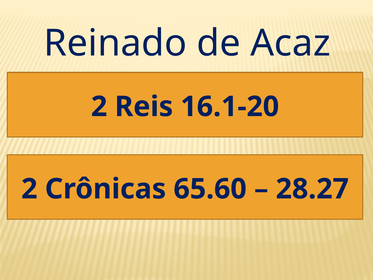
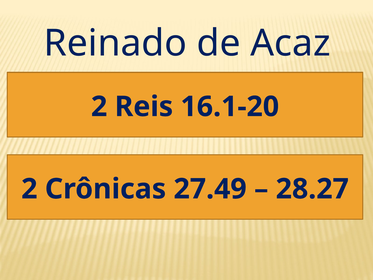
65.60: 65.60 -> 27.49 (210, 189)
